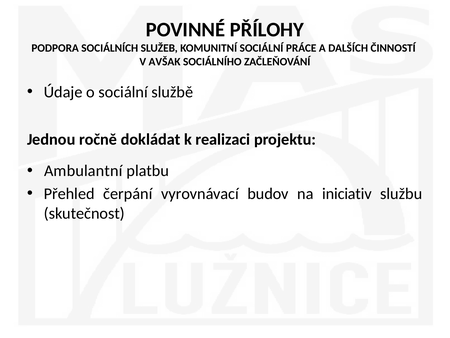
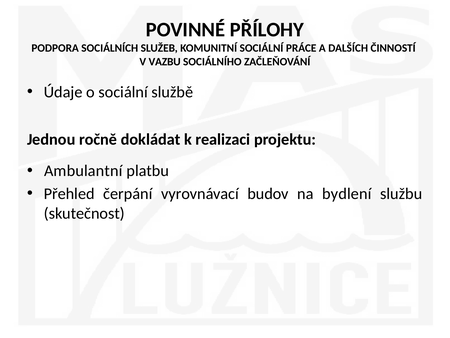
AVŠAK: AVŠAK -> VAZBU (165, 62)
iniciativ: iniciativ -> bydlení (347, 193)
